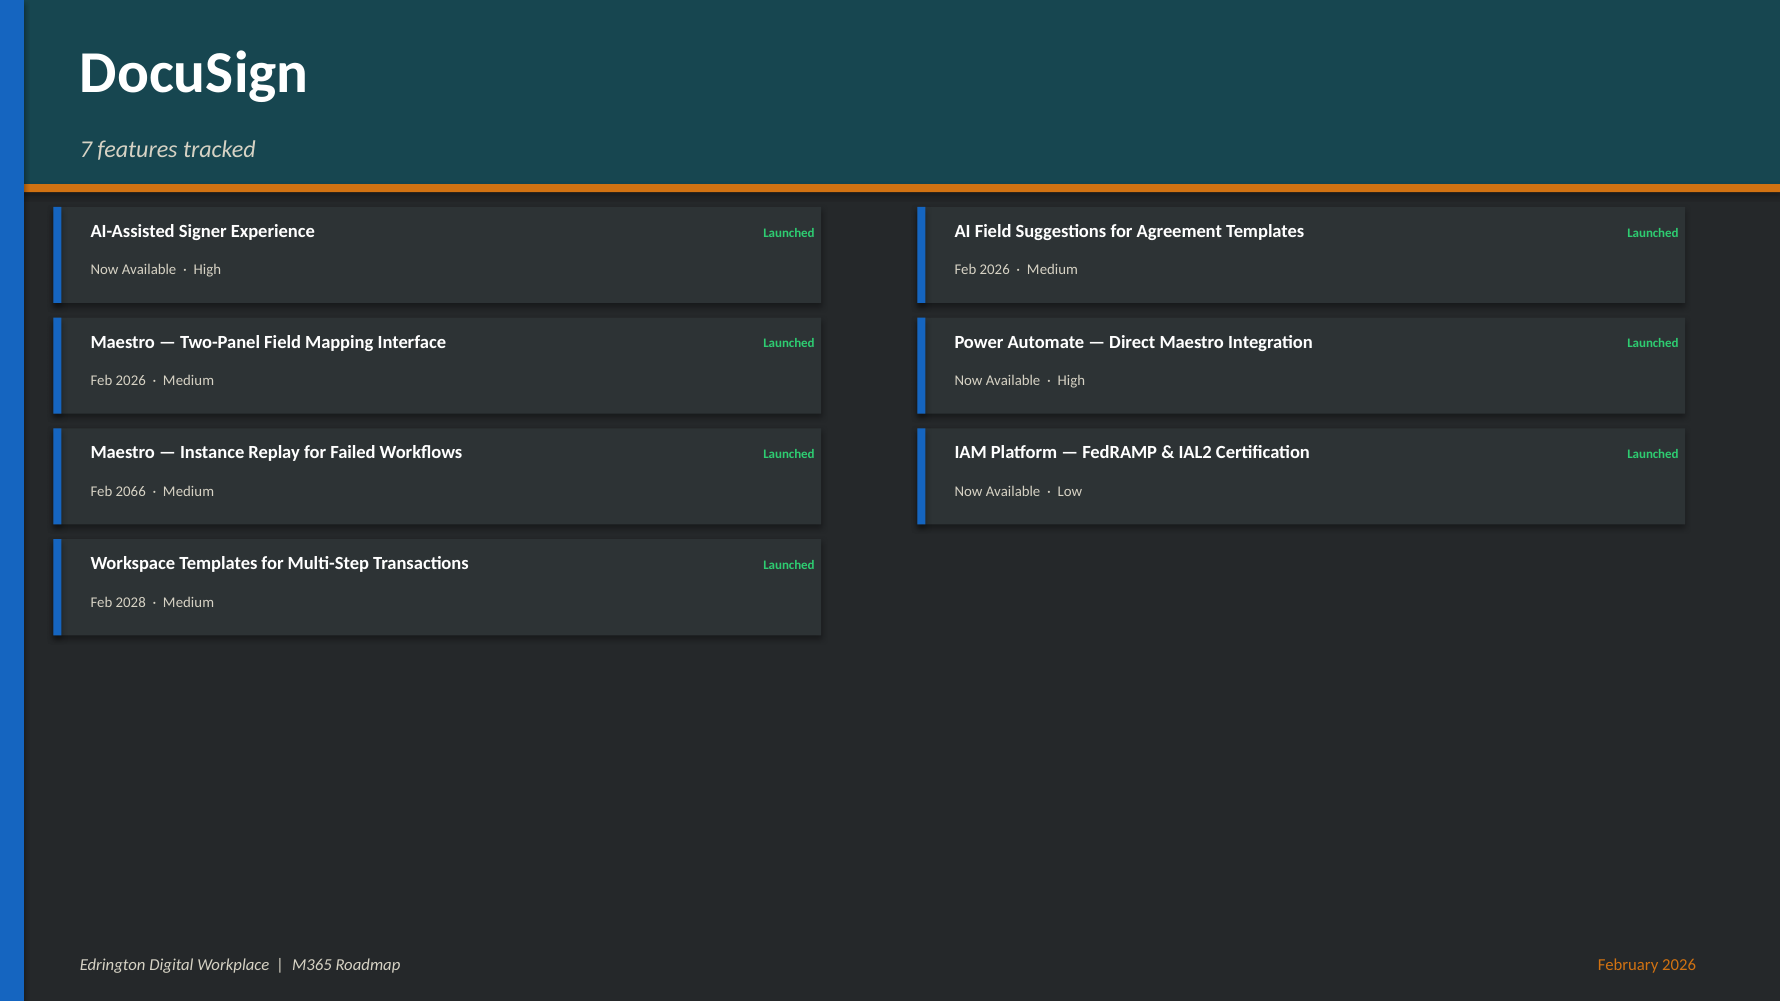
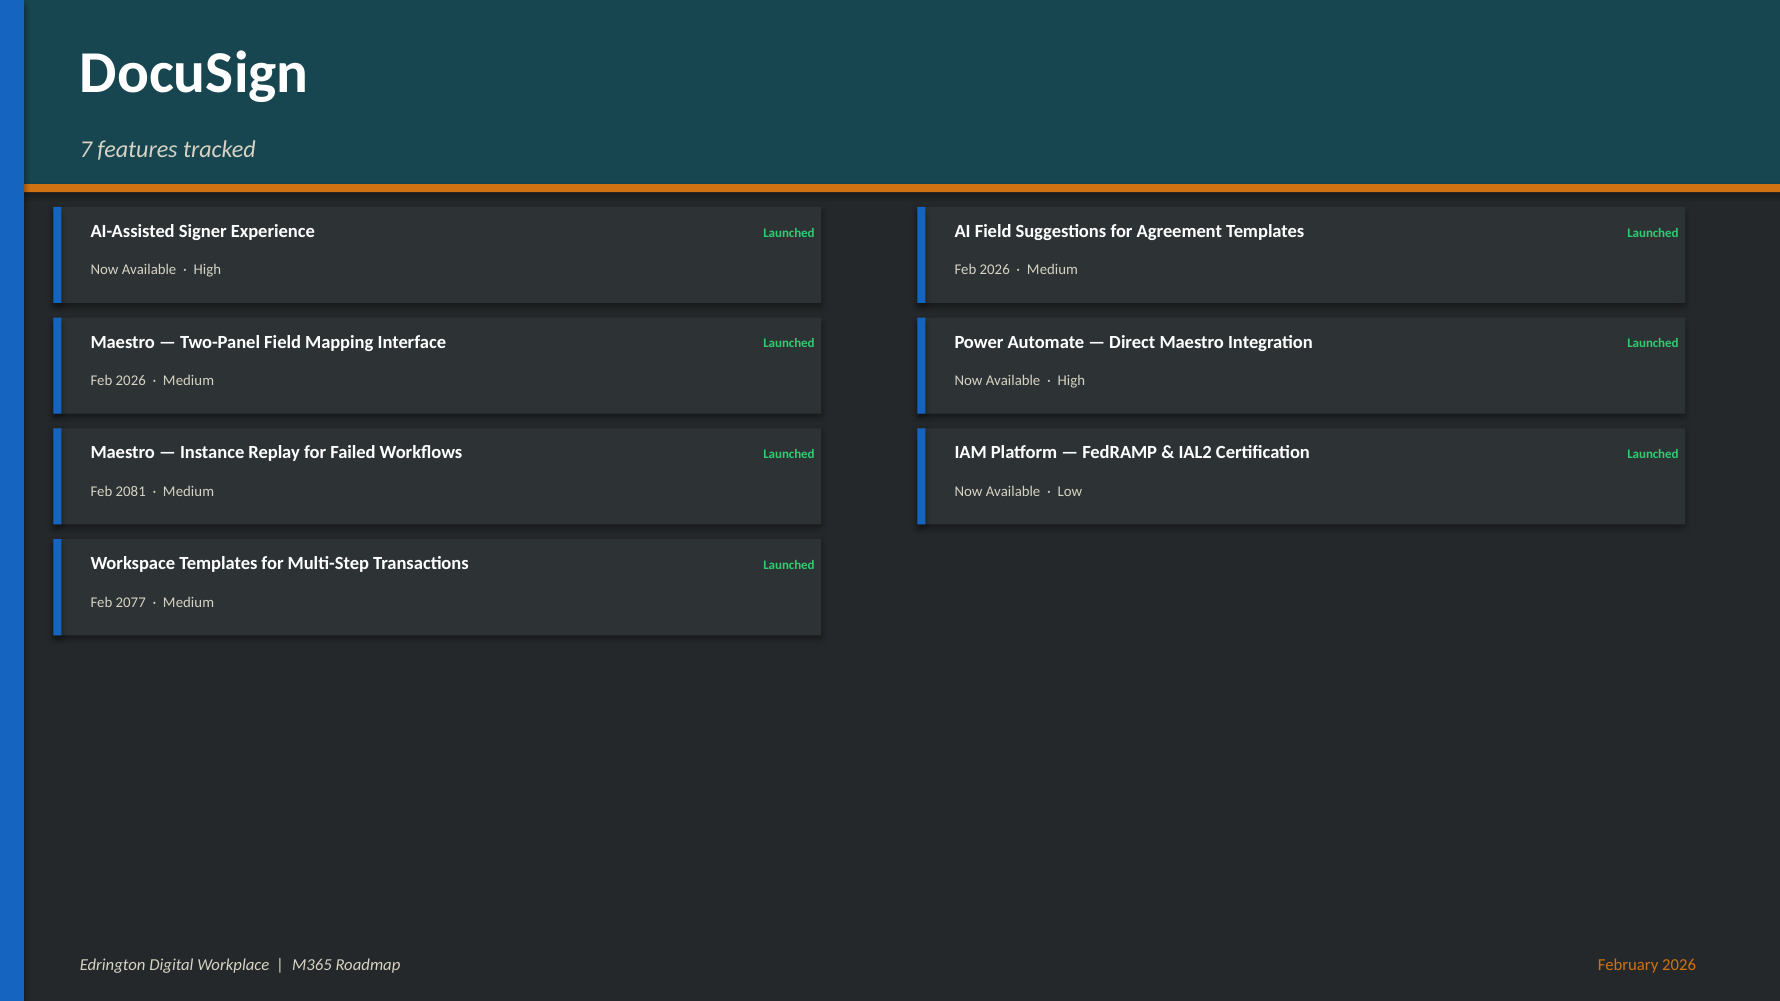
2066: 2066 -> 2081 (131, 492)
2028: 2028 -> 2077 (131, 603)
